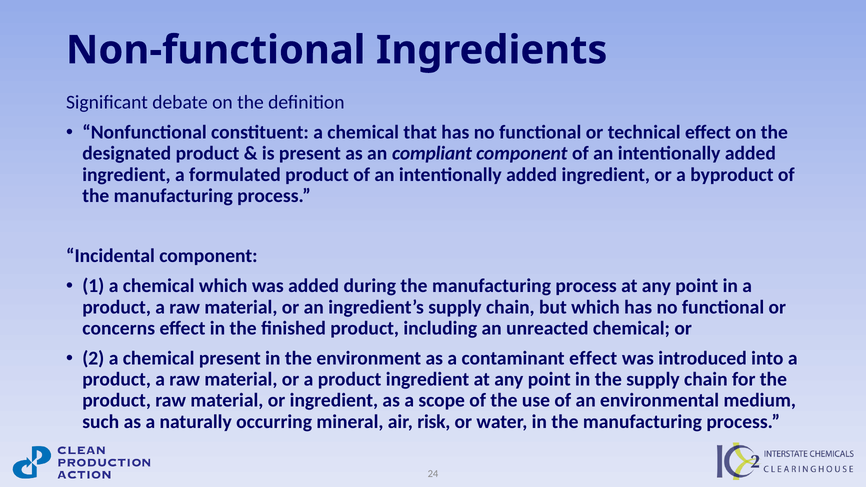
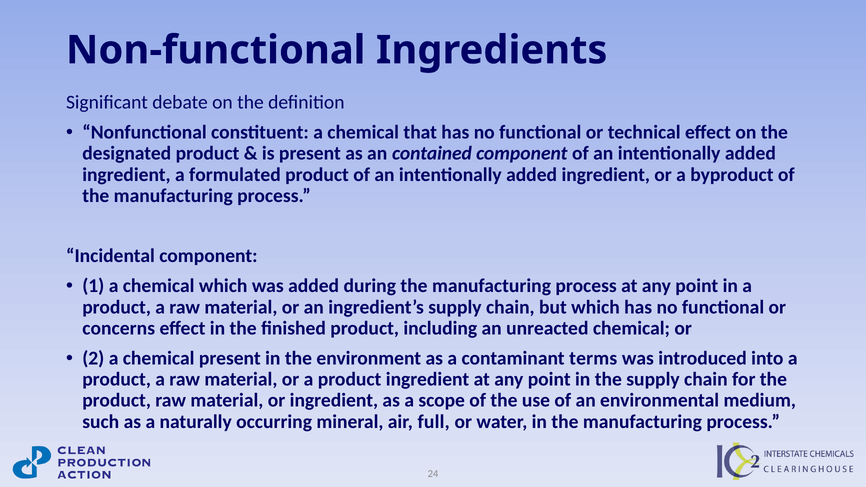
compliant: compliant -> contained (432, 154)
contaminant effect: effect -> terms (593, 358)
risk: risk -> full (434, 422)
